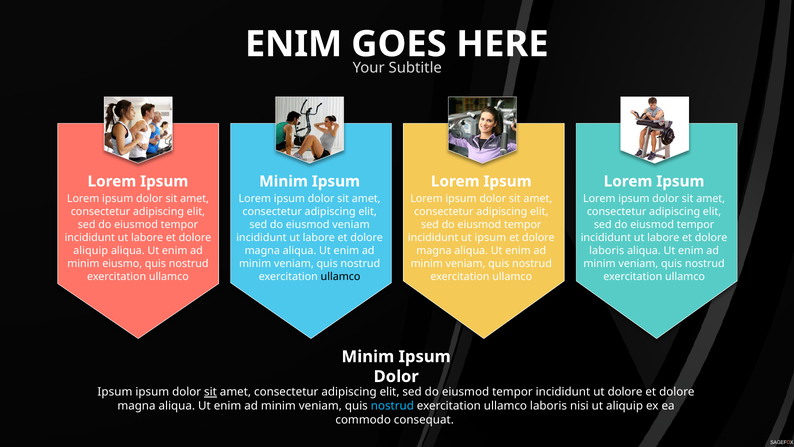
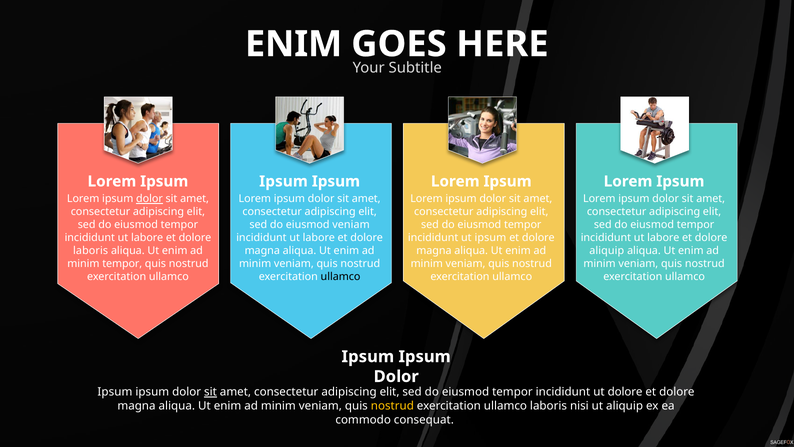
Minim: Minim -> Ipsum (284, 181)
dolor underline: none -> present (149, 199)
aliquip: aliquip -> laboris (91, 250)
laboris: laboris -> aliquip (607, 250)
minim eiusmo: eiusmo -> tempor (122, 263)
Minim: Minim -> Ipsum (368, 356)
nostrud colour: light blue -> yellow (392, 406)
